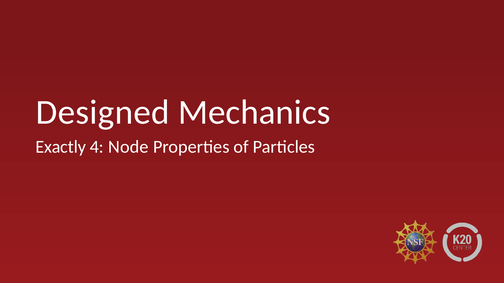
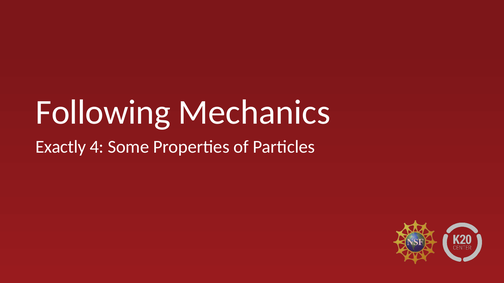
Designed: Designed -> Following (103, 113)
Node: Node -> Some (129, 147)
